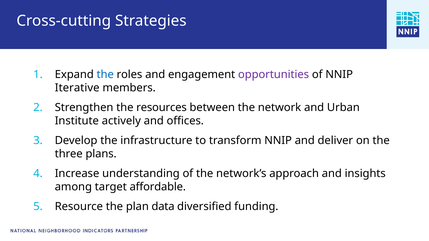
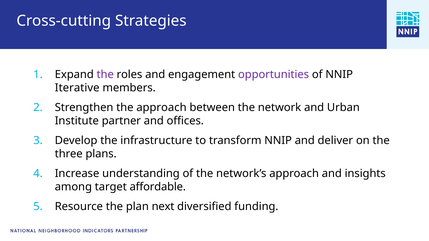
the colour: blue -> purple (105, 75)
the resources: resources -> approach (161, 108)
actively: actively -> partner (121, 121)
data: data -> next (163, 207)
